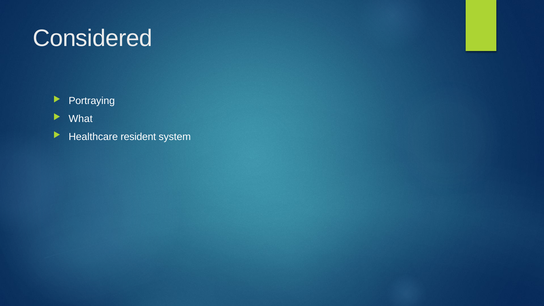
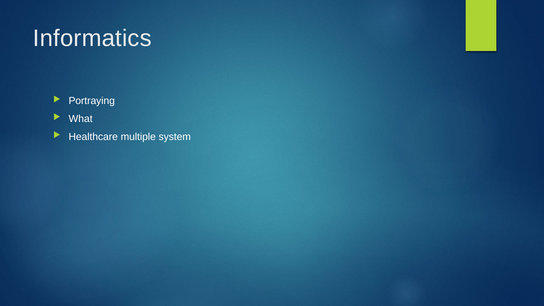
Considered: Considered -> Informatics (92, 38)
resident: resident -> multiple (138, 137)
